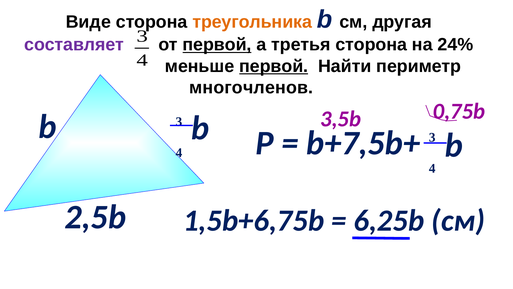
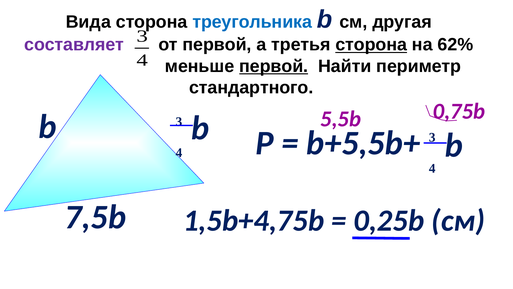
Виде: Виде -> Вида (88, 22)
треугольника colour: orange -> blue (252, 22)
первой underline: present -> none (217, 45)
сторона underline: none -> present (371, 45)
24%: 24% -> 62% (455, 45)
многочленов: многочленов -> стандартного (251, 87)
3,5b: 3,5b -> 5,5b (341, 119)
b+7,5b+: b+7,5b+ -> b+5,5b+ (363, 143)
2,5b: 2,5b -> 7,5b (95, 217)
1,5b+6,75b: 1,5b+6,75b -> 1,5b+4,75b (254, 220)
6,25b: 6,25b -> 0,25b (389, 220)
